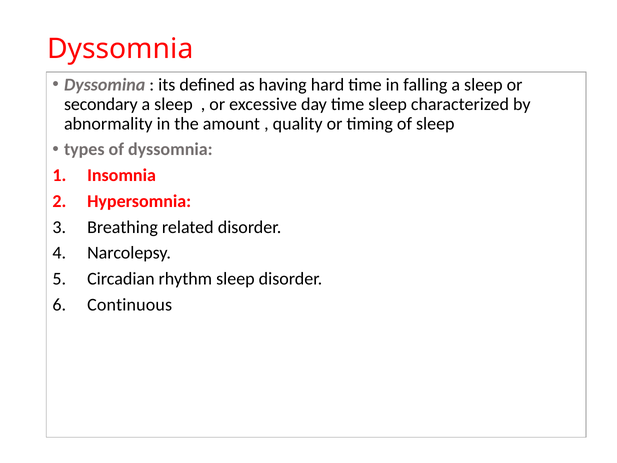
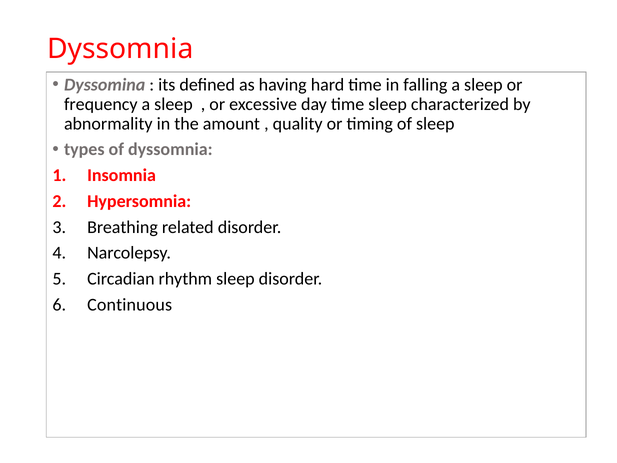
secondary: secondary -> frequency (101, 104)
